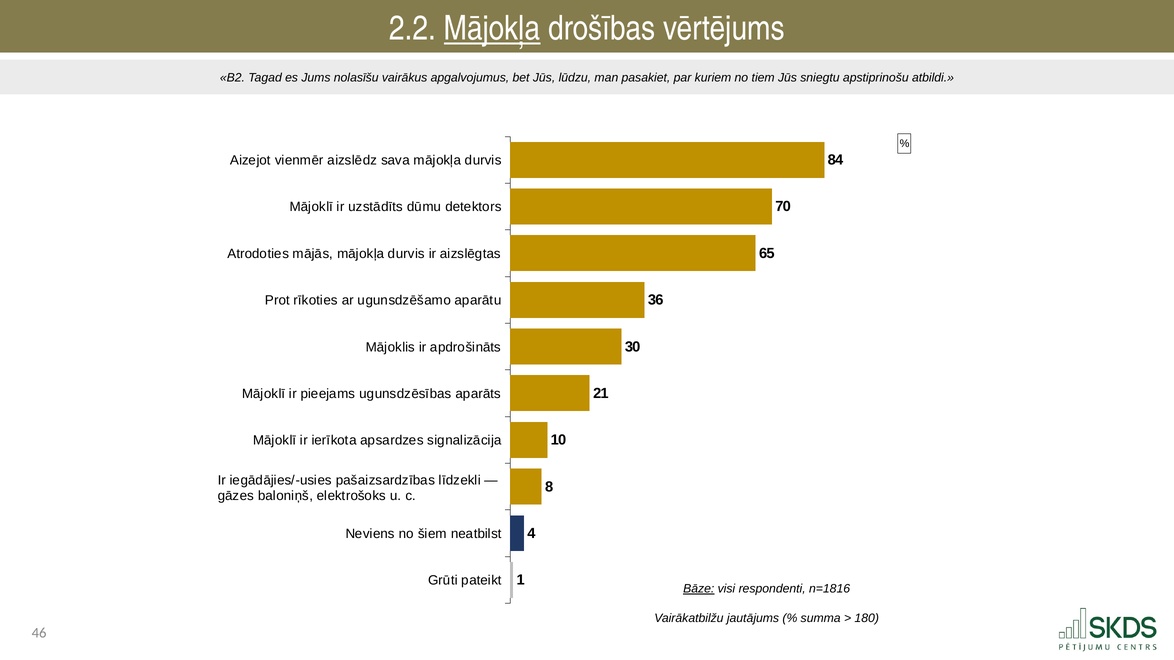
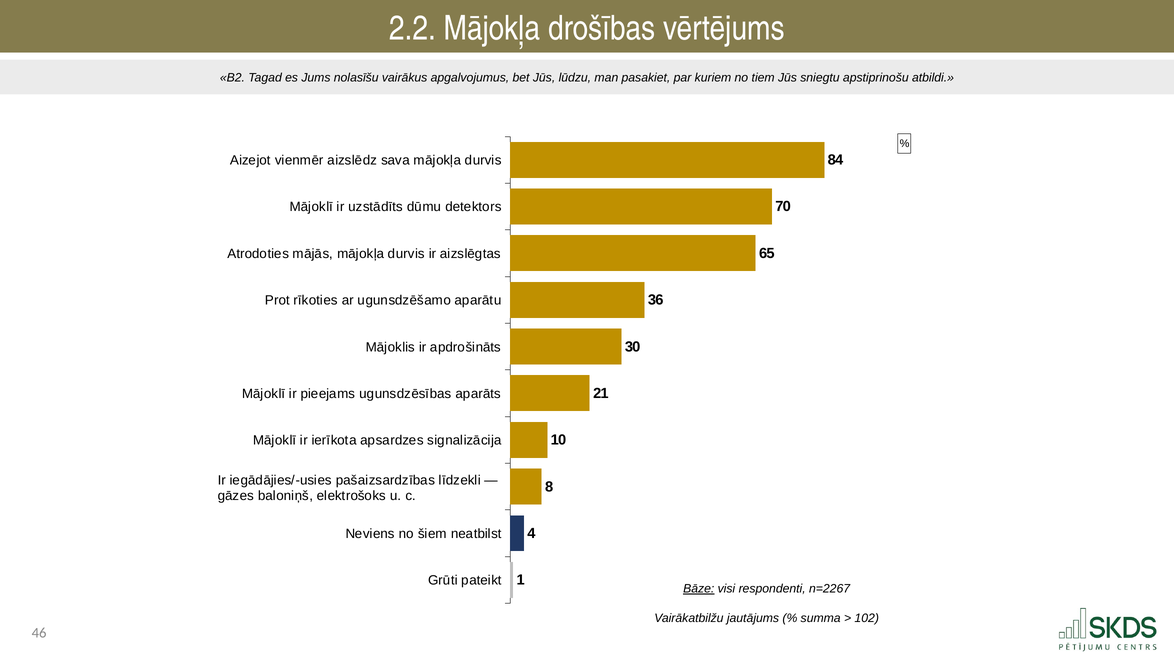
Mājokļa underline: present -> none (492, 29)
n=1816: n=1816 -> n=2267 (830, 589)
180: 180 -> 102 (867, 619)
